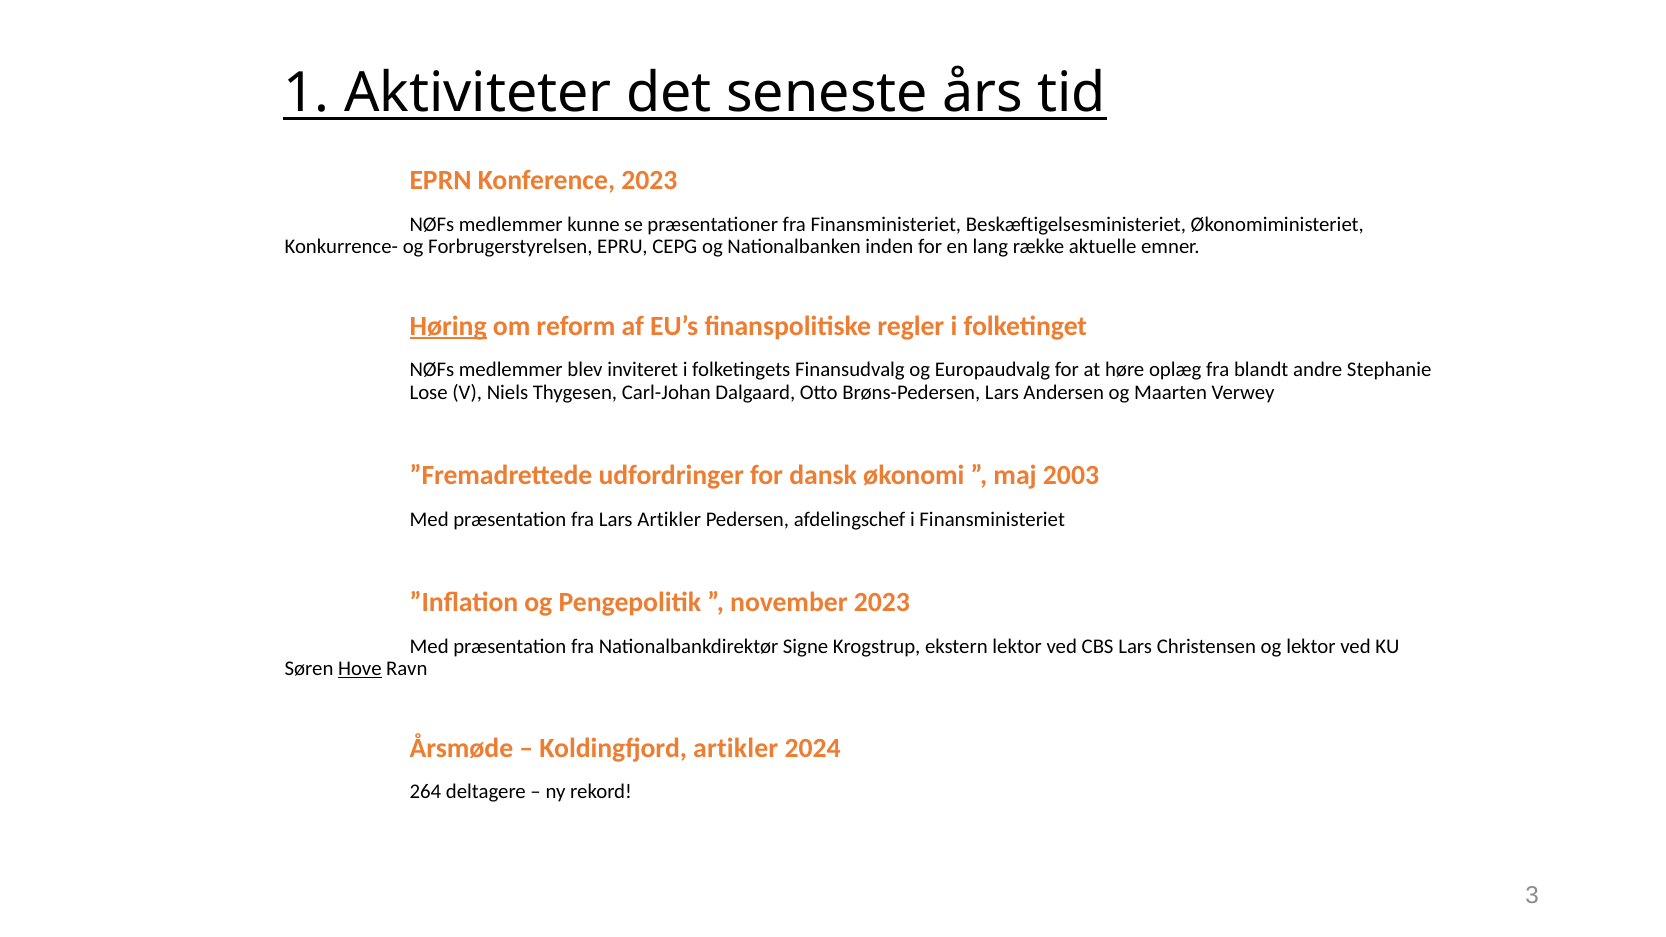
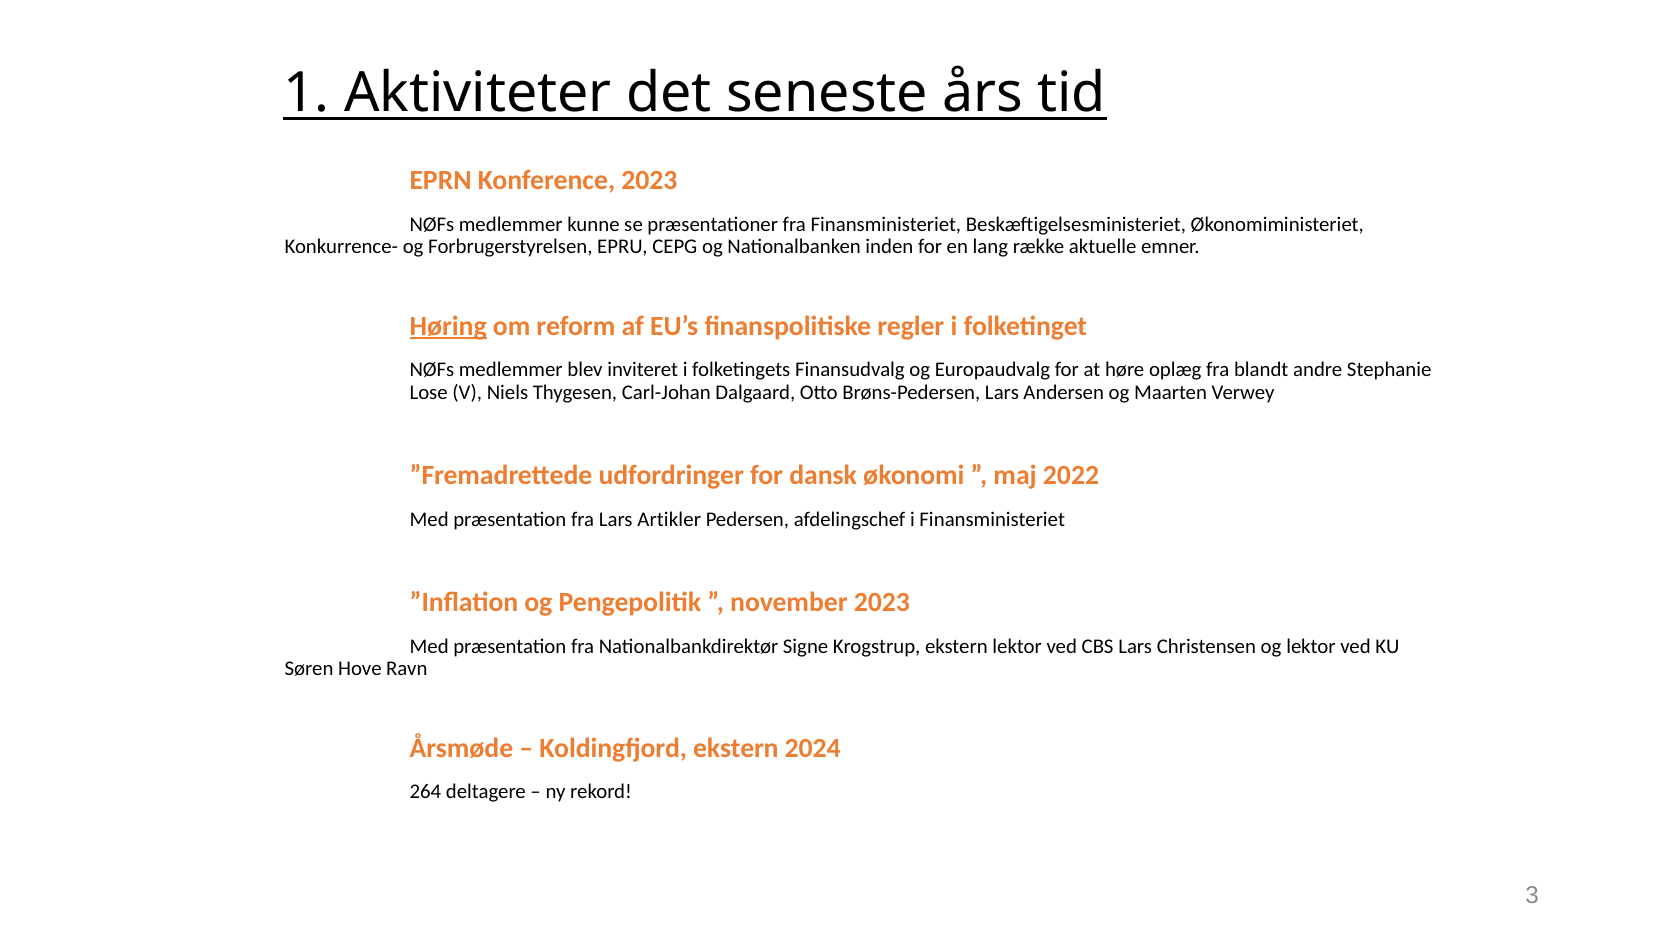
2003: 2003 -> 2022 (1071, 476)
Hove underline: present -> none (360, 669)
Koldingfjord artikler: artikler -> ekstern (736, 748)
